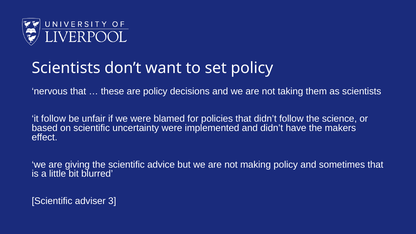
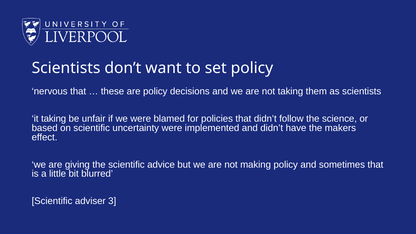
it follow: follow -> taking (54, 119)
